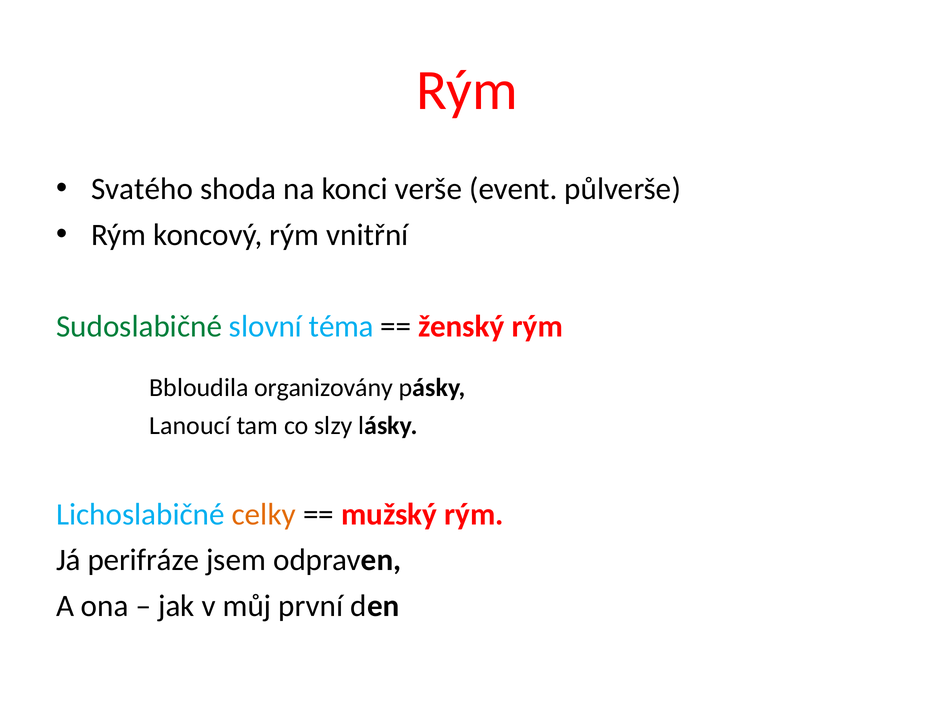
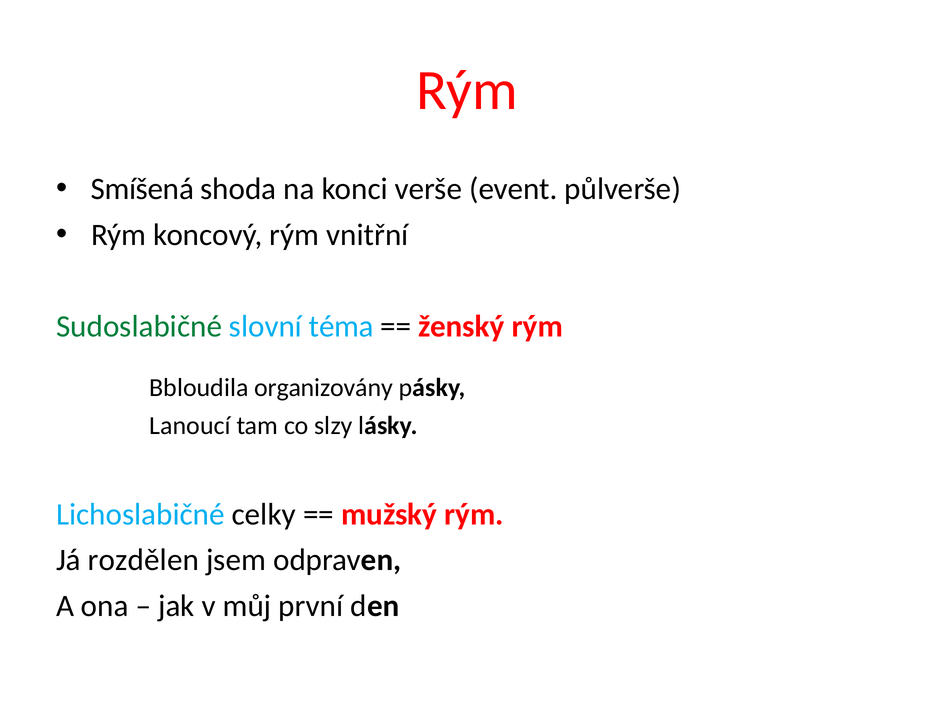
Svatého: Svatého -> Smíšená (142, 189)
celky colour: orange -> black (264, 514)
perifráze: perifráze -> rozdělen (143, 560)
